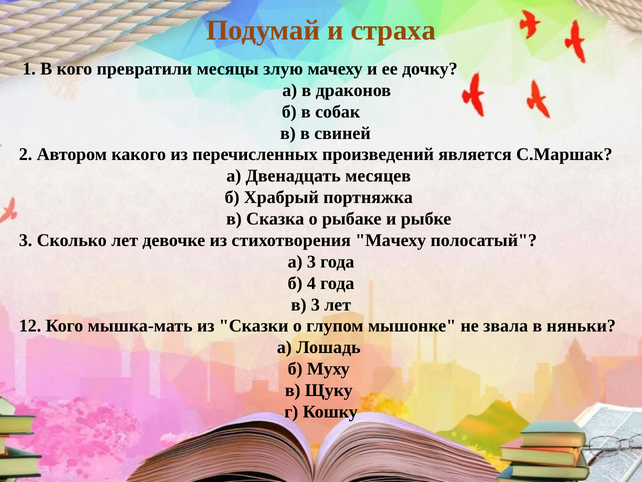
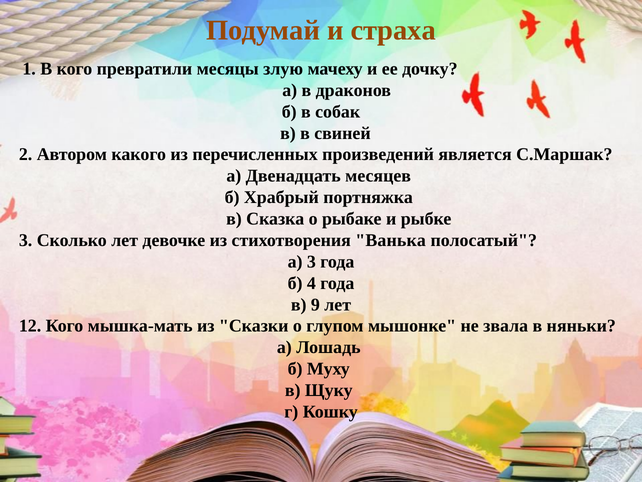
стихотворения Мачеху: Мачеху -> Ванька (391, 240)
в 3: 3 -> 9 (315, 304)
